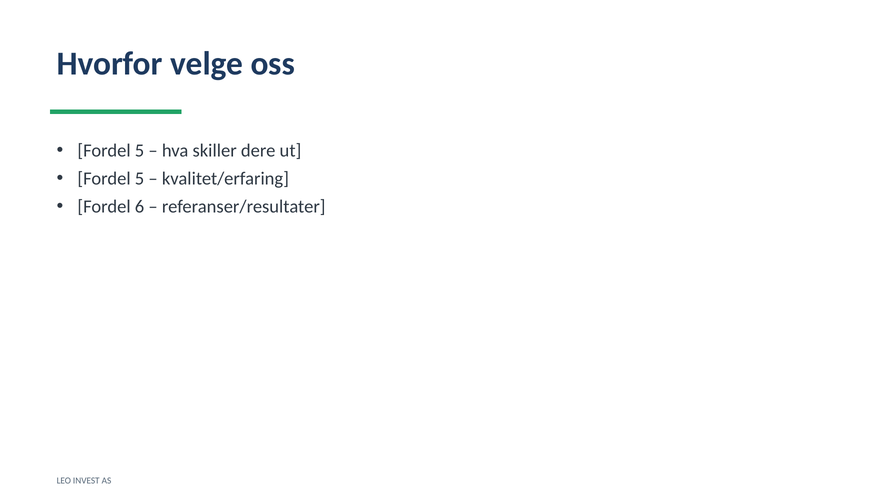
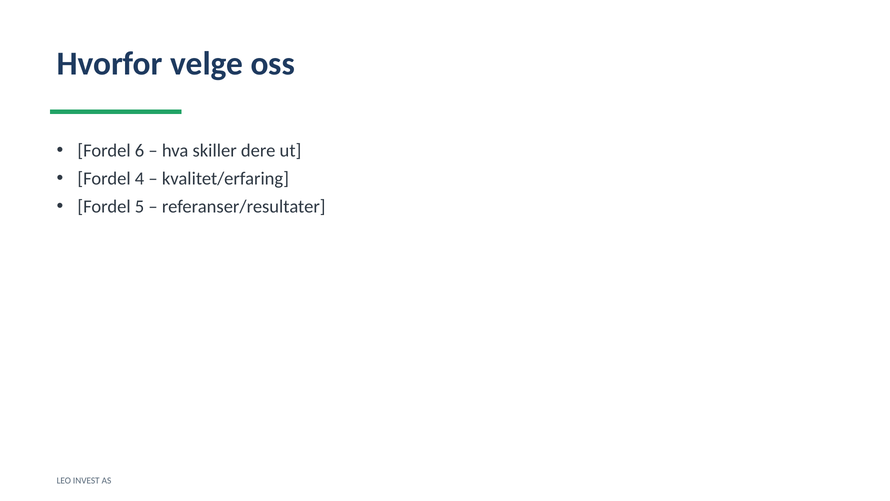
5: 5 -> 6 (140, 151)
5: 5 -> 4 (140, 179)
6: 6 -> 5 (140, 206)
